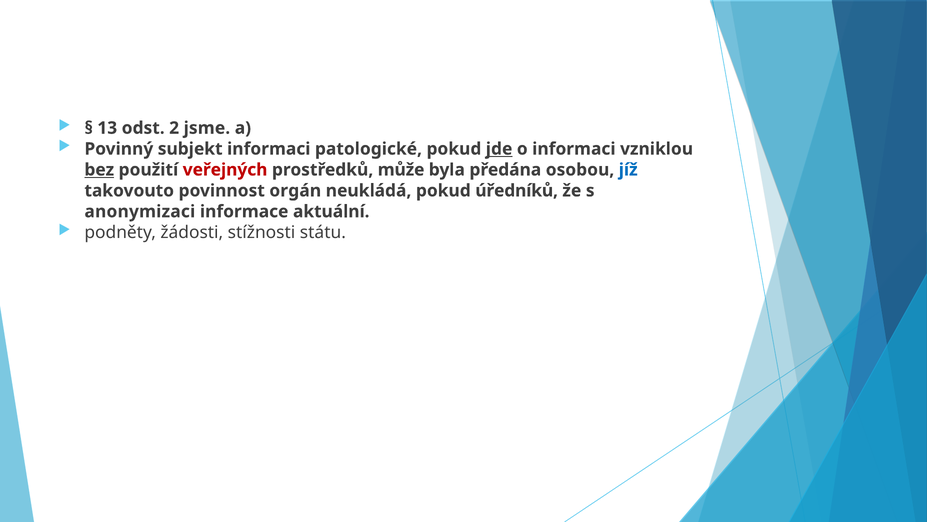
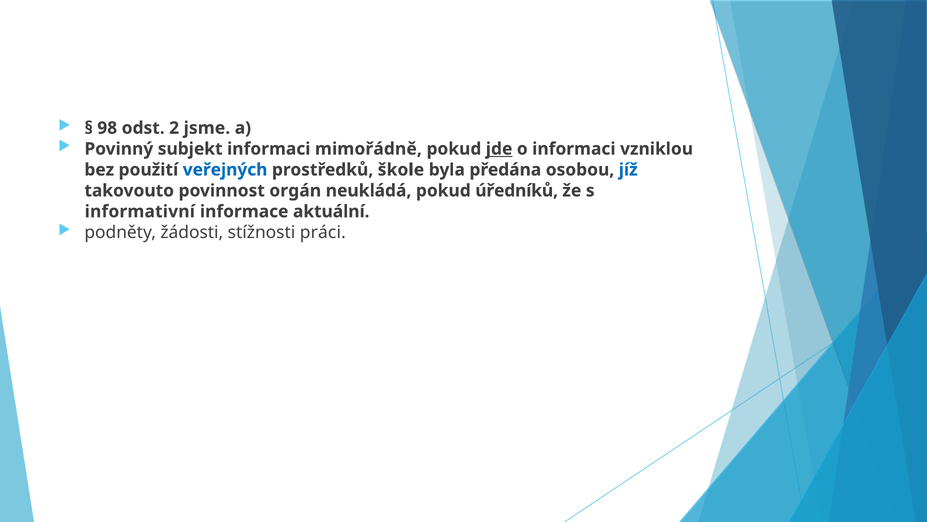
13: 13 -> 98 (107, 128)
patologické: patologické -> mimořádně (368, 149)
bez underline: present -> none (99, 170)
veřejných colour: red -> blue (225, 170)
může: může -> škole (401, 170)
anonymizaci: anonymizaci -> informativní (140, 211)
státu: státu -> práci (323, 232)
